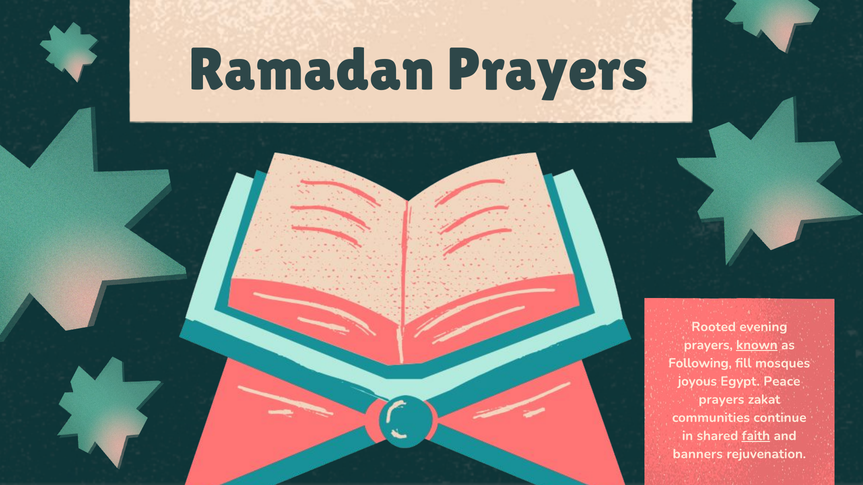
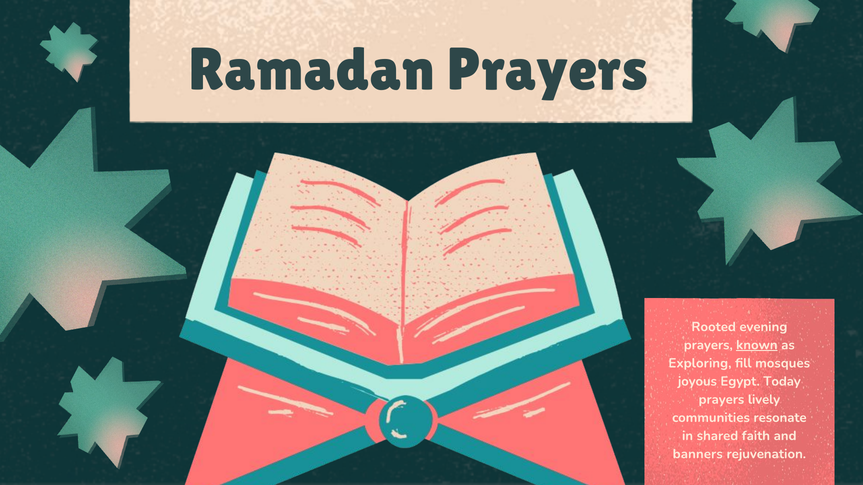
Following: Following -> Exploring (700, 363)
Peace: Peace -> Today (782, 382)
zakat: zakat -> lively (764, 400)
continue: continue -> resonate (780, 418)
faith underline: present -> none (756, 436)
